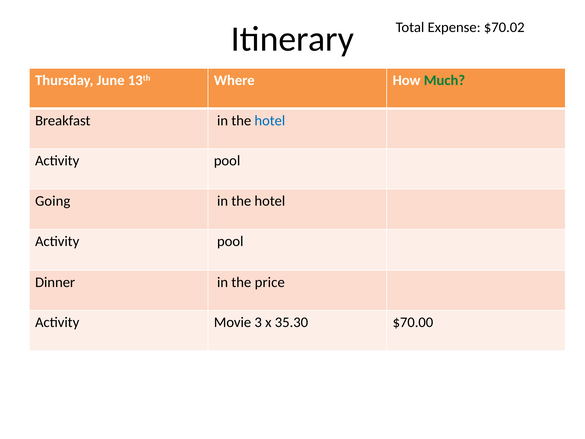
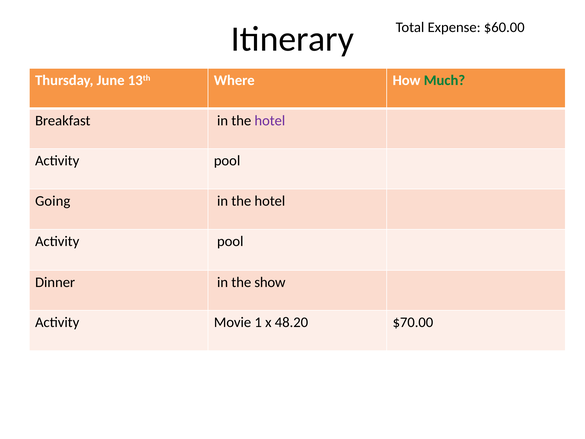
$70.02: $70.02 -> $60.00 (504, 27)
hotel colour: blue -> purple (270, 120)
price: price -> show (270, 282)
3: 3 -> 1 (258, 322)
35.30: 35.30 -> 48.20 (291, 322)
